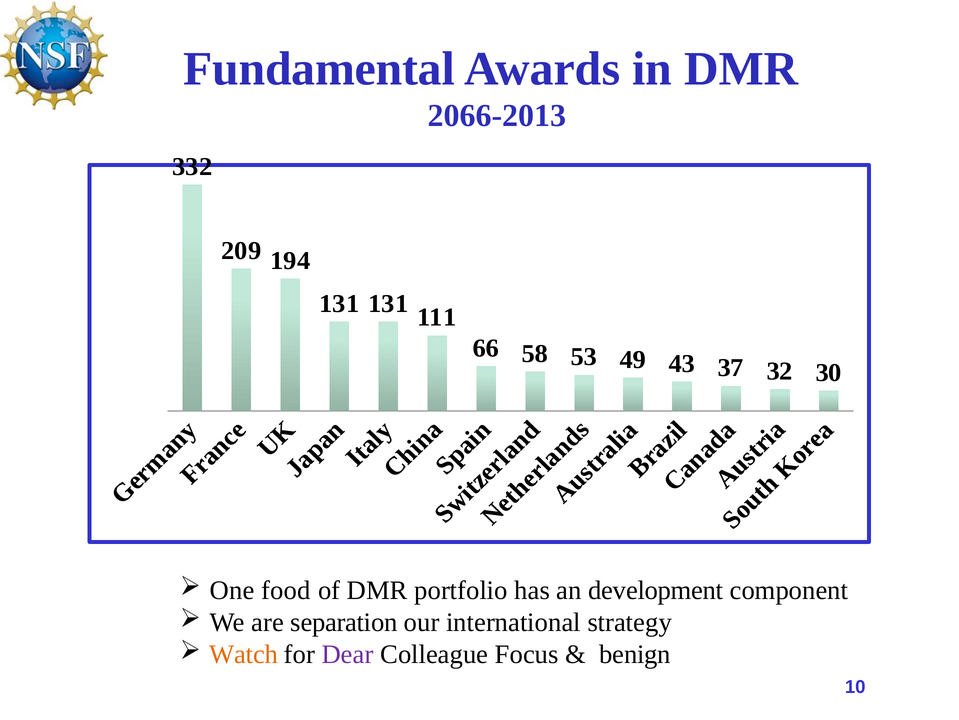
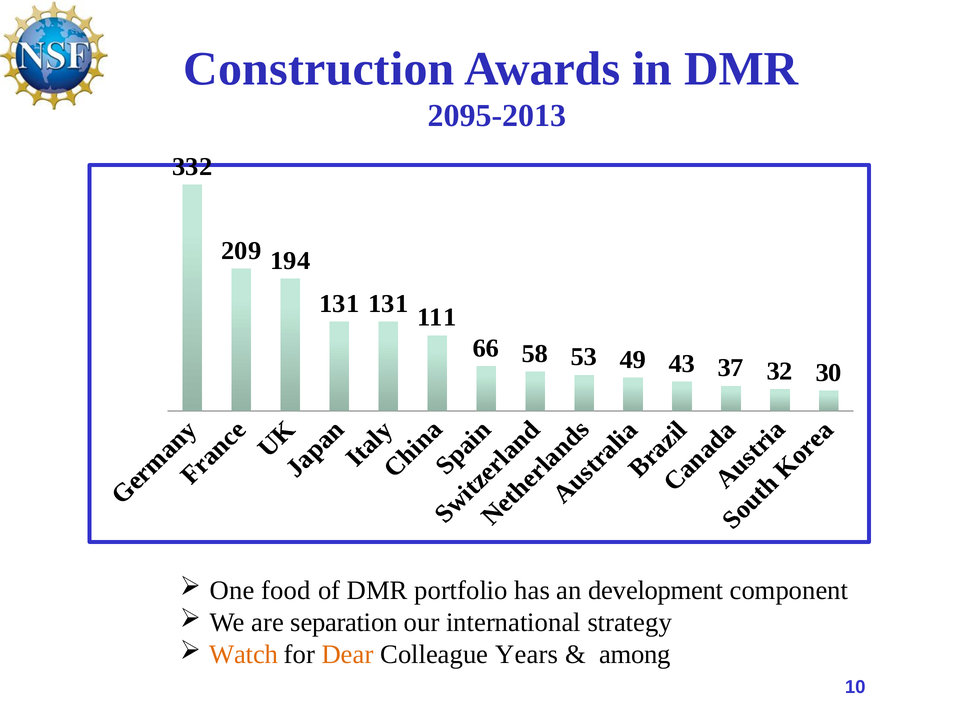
Fundamental: Fundamental -> Construction (319, 69)
2066-2013: 2066-2013 -> 2095-2013 (497, 116)
Dear colour: purple -> orange (348, 654)
Focus: Focus -> Years (527, 654)
benign: benign -> among (635, 654)
